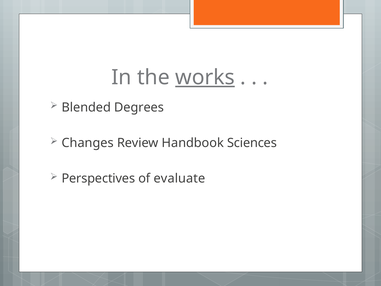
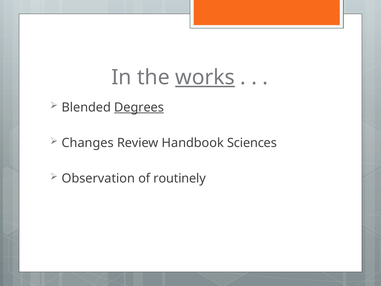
Degrees underline: none -> present (139, 107)
Perspectives: Perspectives -> Observation (98, 178)
evaluate: evaluate -> routinely (180, 178)
